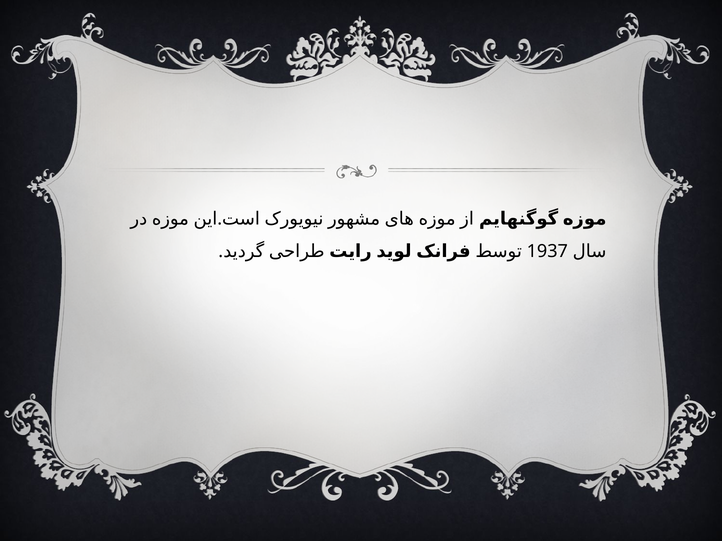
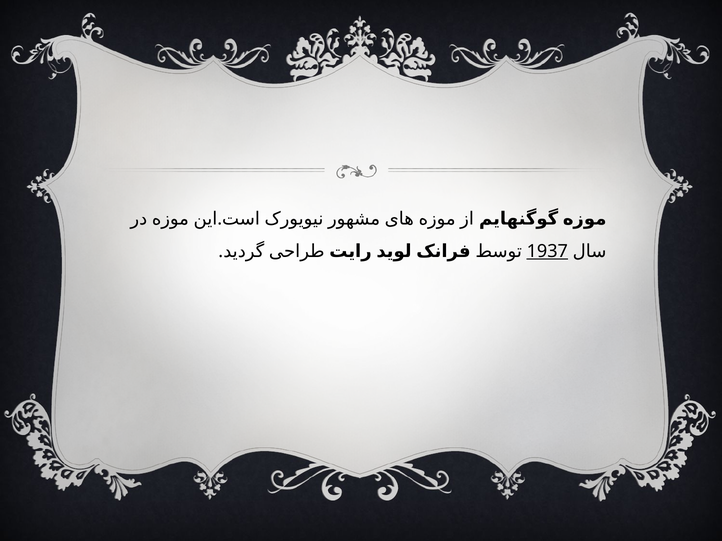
1937 underline: none -> present (547, 252)
